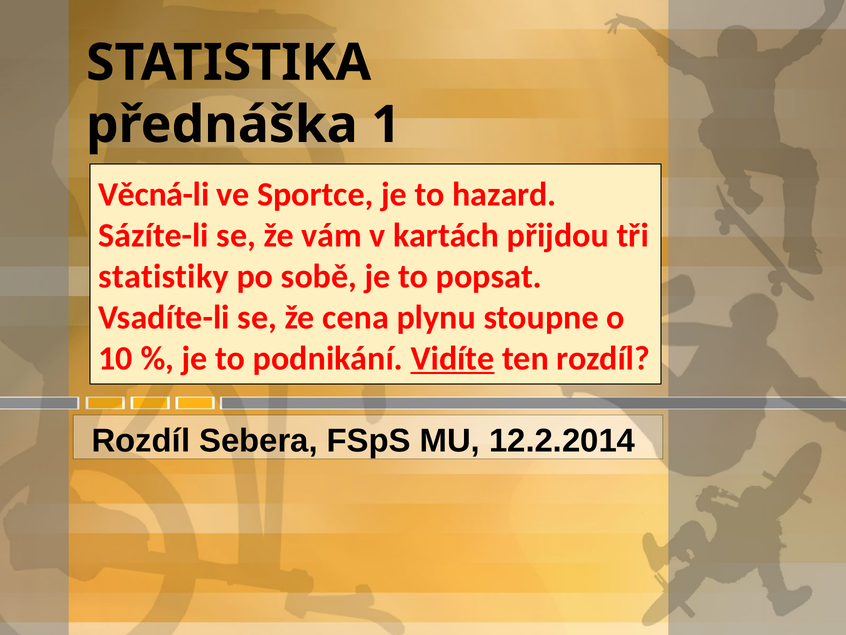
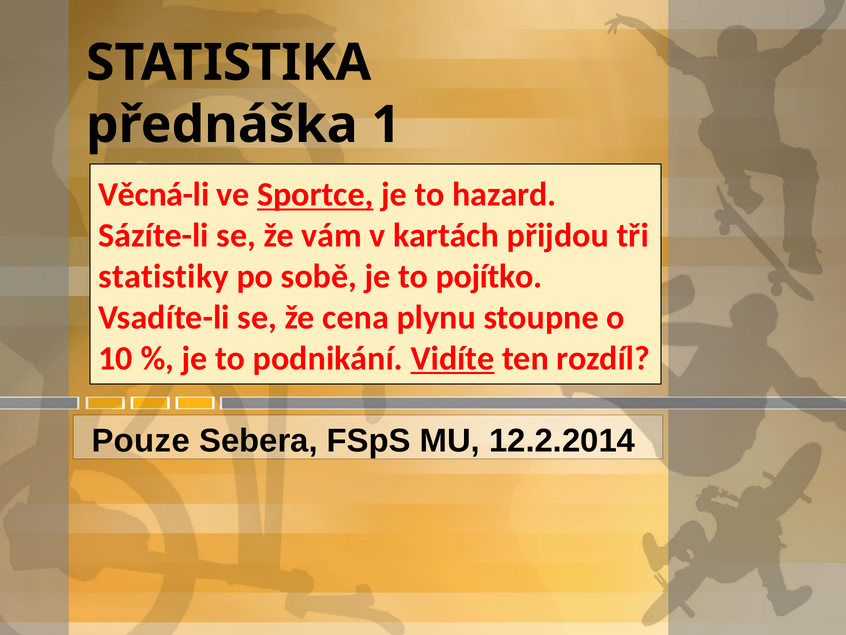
Sportce underline: none -> present (315, 194)
popsat: popsat -> pojítko (489, 276)
Rozdíl: Rozdíl -> Pouze (141, 441)
